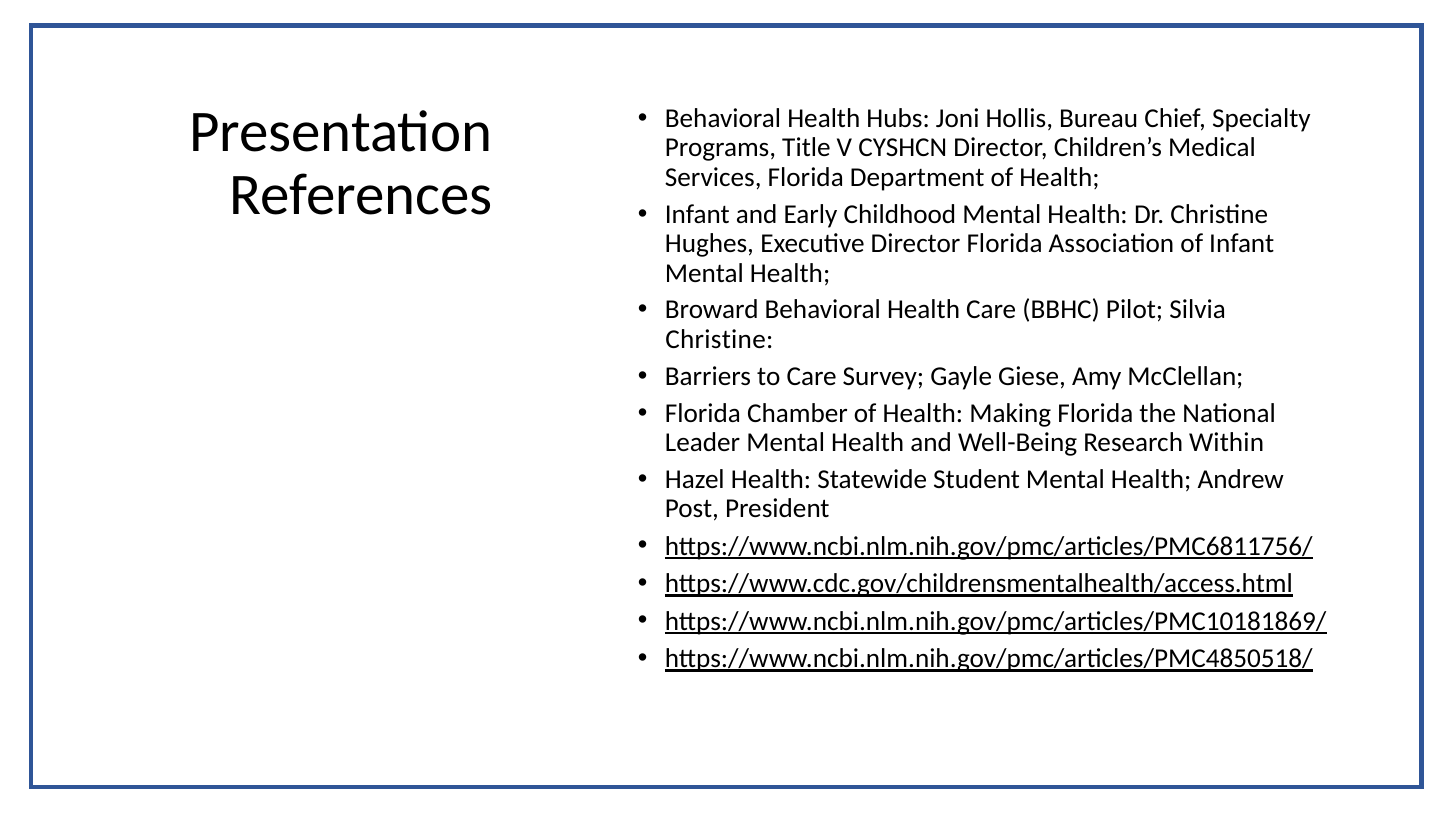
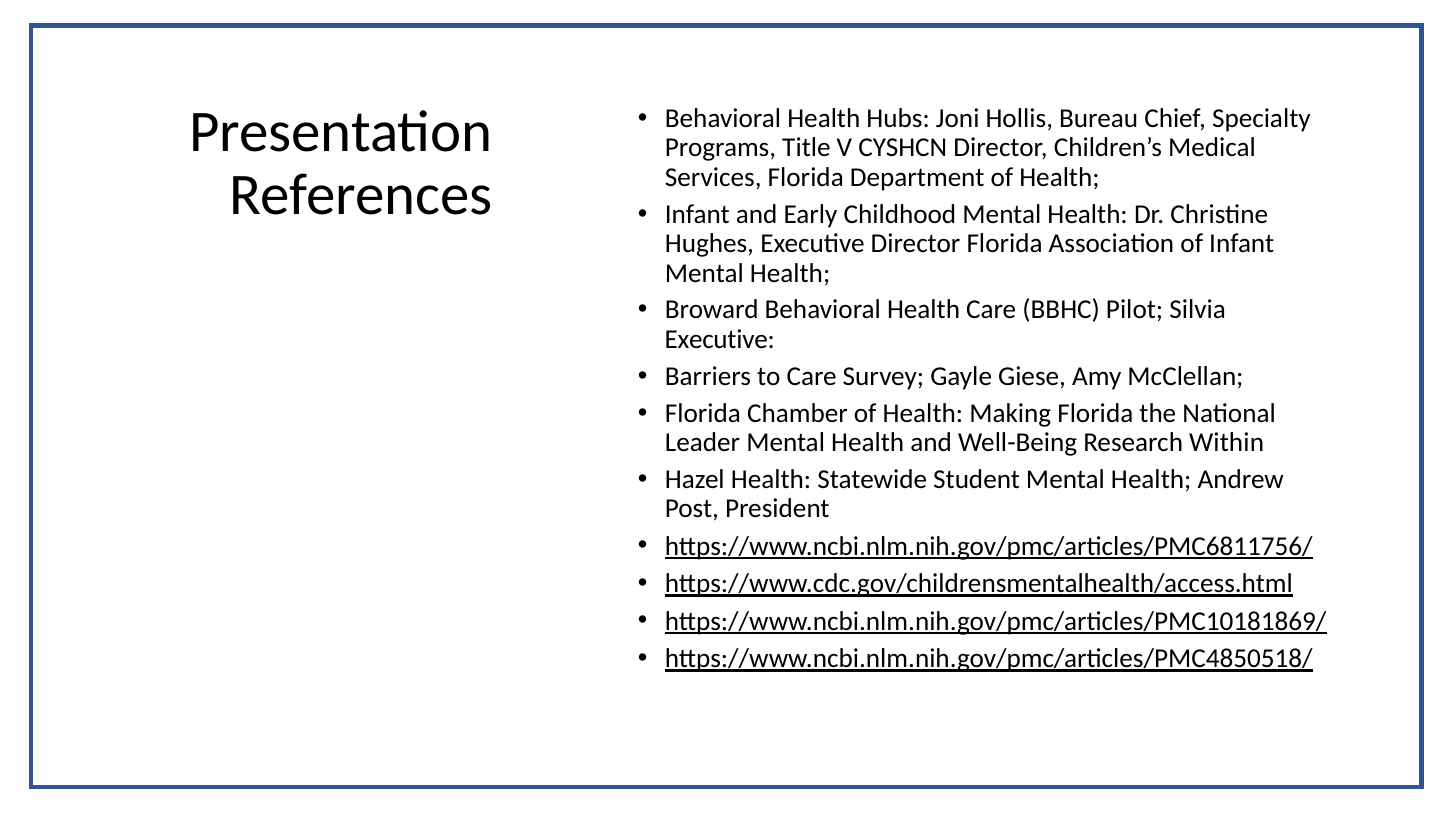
Christine: Christine -> Executive (720, 339)
